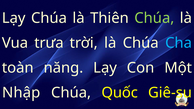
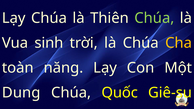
trưa: trưa -> sinh (49, 43)
Cha colour: light blue -> yellow (179, 43)
Nhập: Nhập -> Dung (21, 93)
